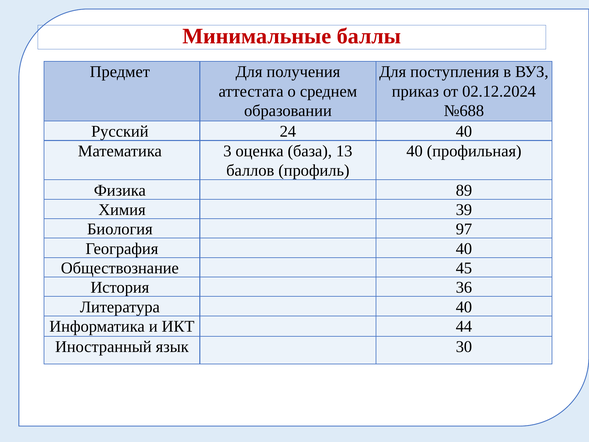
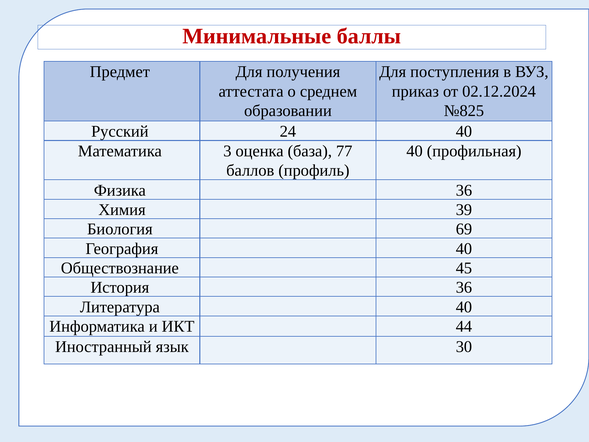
№688: №688 -> №825 (464, 111)
13: 13 -> 77 (344, 151)
Физика 89: 89 -> 36 (464, 190)
97: 97 -> 69 (464, 229)
